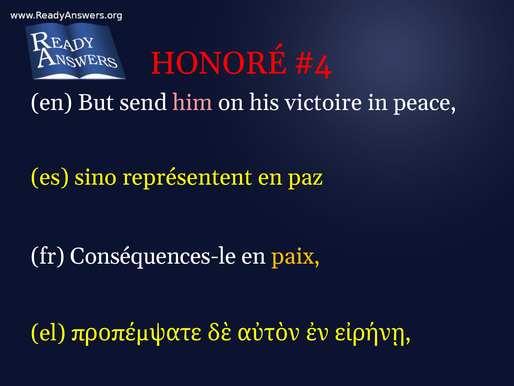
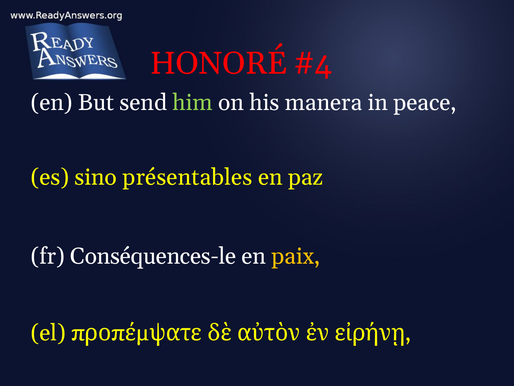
him colour: pink -> light green (193, 102)
victoire: victoire -> manera (324, 102)
représentent: représentent -> présentables (187, 177)
